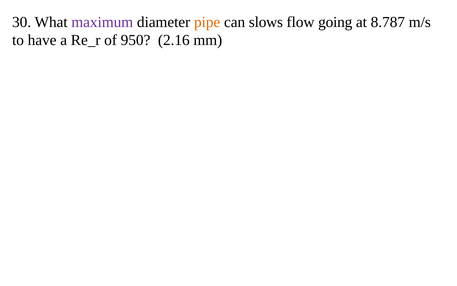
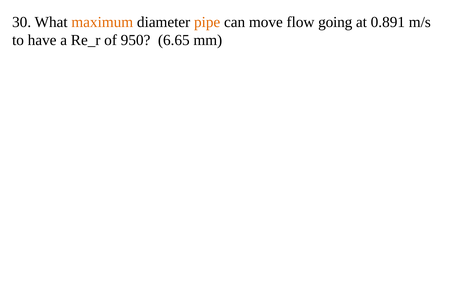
maximum colour: purple -> orange (102, 22)
slows: slows -> move (266, 22)
8.787: 8.787 -> 0.891 (388, 22)
2.16: 2.16 -> 6.65 (174, 40)
